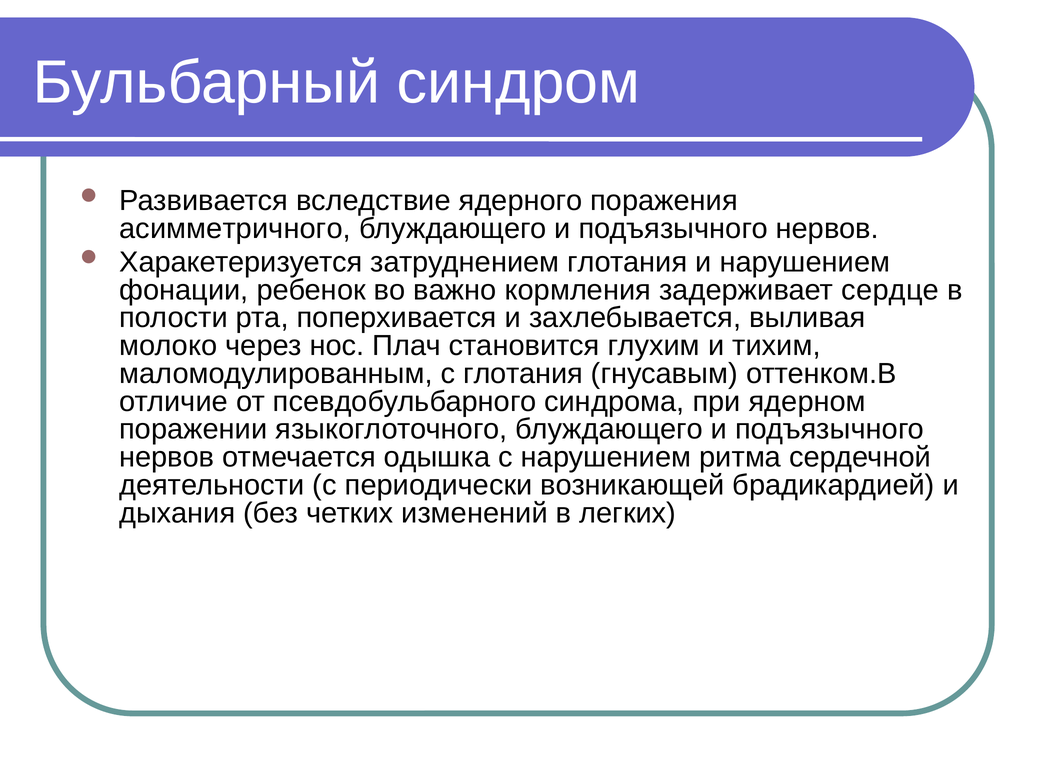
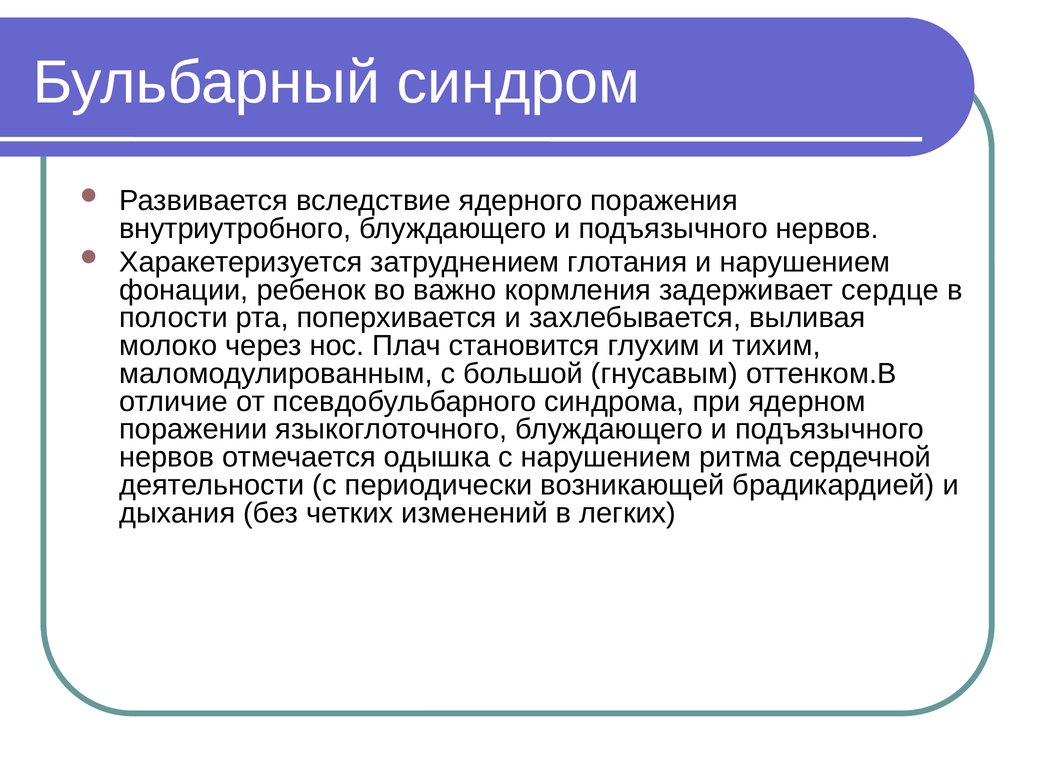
асимметричного: асимметричного -> внутриутробного (235, 228)
с глотания: глотания -> большой (523, 374)
